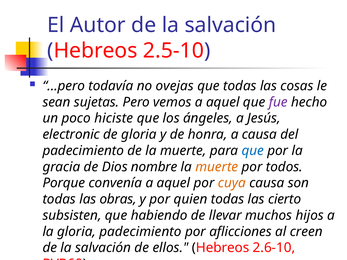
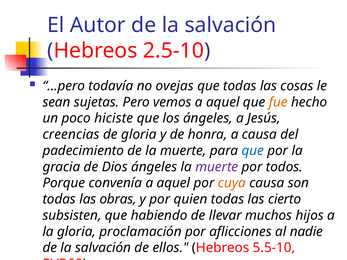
fue colour: purple -> orange (278, 102)
electronic: electronic -> creencias (71, 135)
Dios nombre: nombre -> ángeles (154, 167)
muerte colour: orange -> purple (217, 167)
gloria padecimiento: padecimiento -> proclamación (140, 232)
creen: creen -> nadie (306, 232)
2.6-10: 2.6-10 -> 5.5-10 (274, 248)
